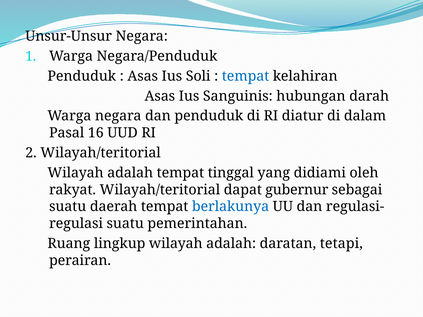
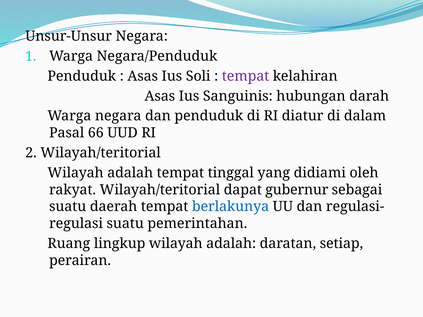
tempat colour: blue -> purple (246, 76)
16: 16 -> 66 (96, 133)
tetapi: tetapi -> setiap (341, 244)
